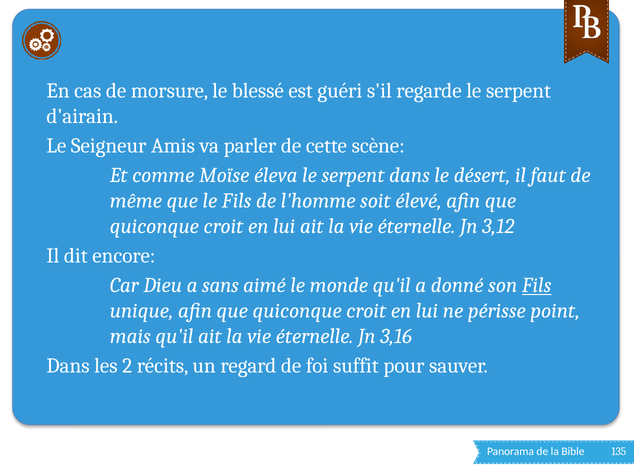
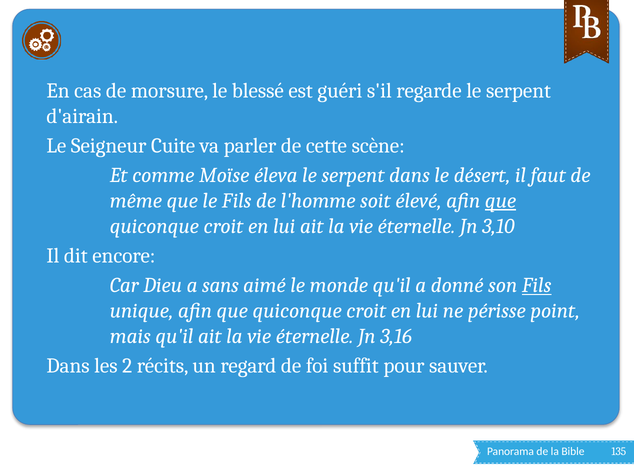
Amis: Amis -> Cuite (173, 146)
que underline: none -> present (501, 201)
3,12: 3,12 -> 3,10 (498, 226)
